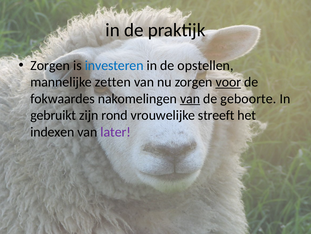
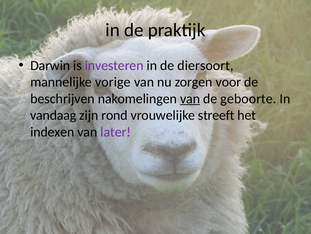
Zorgen: Zorgen -> Darwin (50, 65)
investeren colour: blue -> purple (114, 65)
opstellen: opstellen -> diersoort (205, 65)
zetten: zetten -> vorige (113, 82)
voor underline: present -> none (228, 82)
fokwaardes: fokwaardes -> beschrijven (63, 98)
gebruikt: gebruikt -> vandaag (53, 115)
